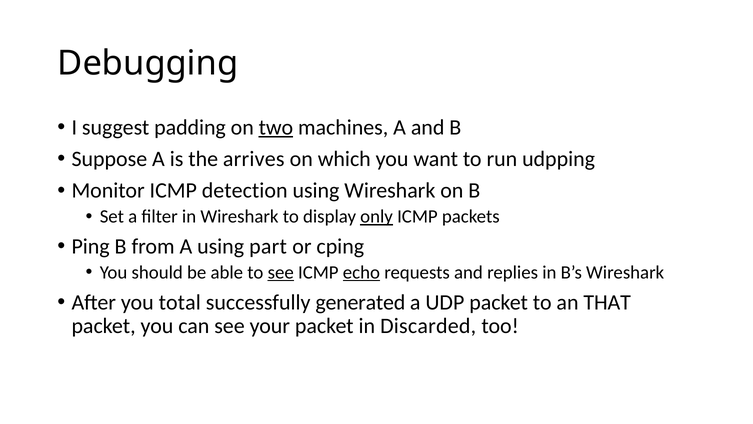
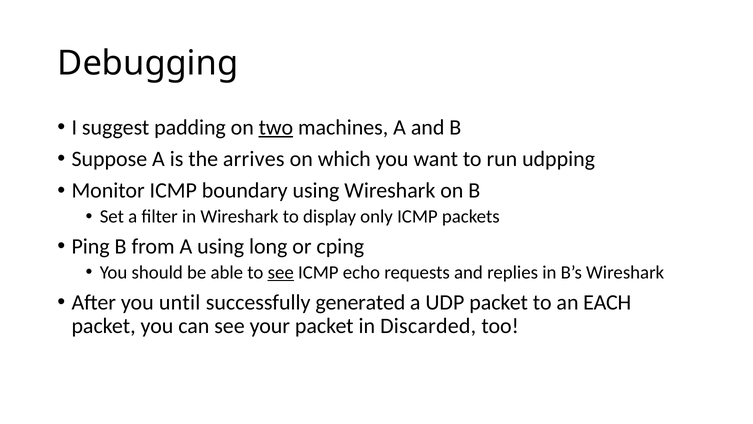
detection: detection -> boundary (245, 190)
only underline: present -> none (377, 216)
part: part -> long (268, 246)
echo underline: present -> none (361, 272)
total: total -> until (180, 302)
THAT: THAT -> EACH (607, 302)
